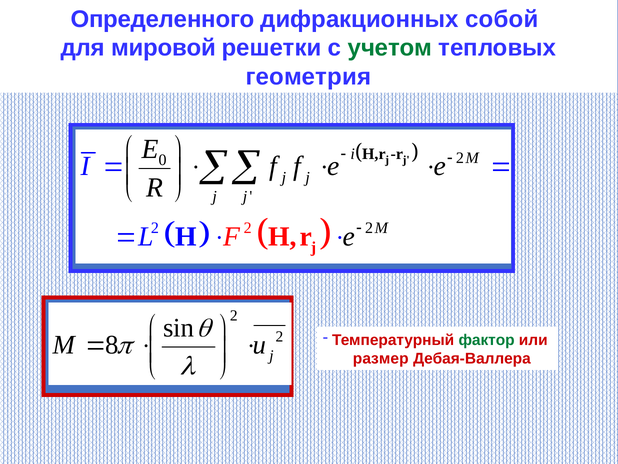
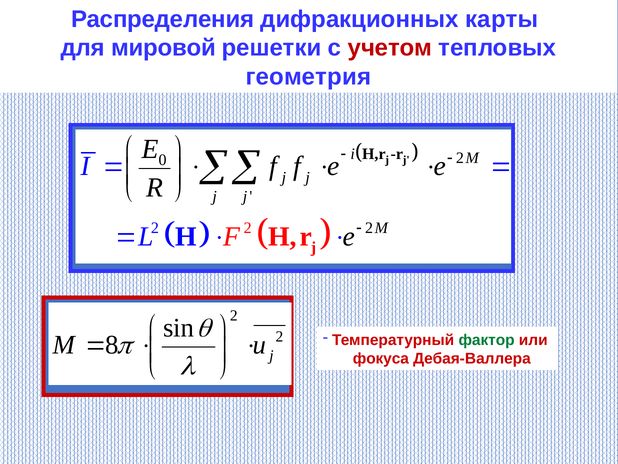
Определенного: Определенного -> Распределения (163, 19)
собой: собой -> карты (502, 19)
учетом colour: green -> red (390, 48)
размер: размер -> фокуса (381, 358)
